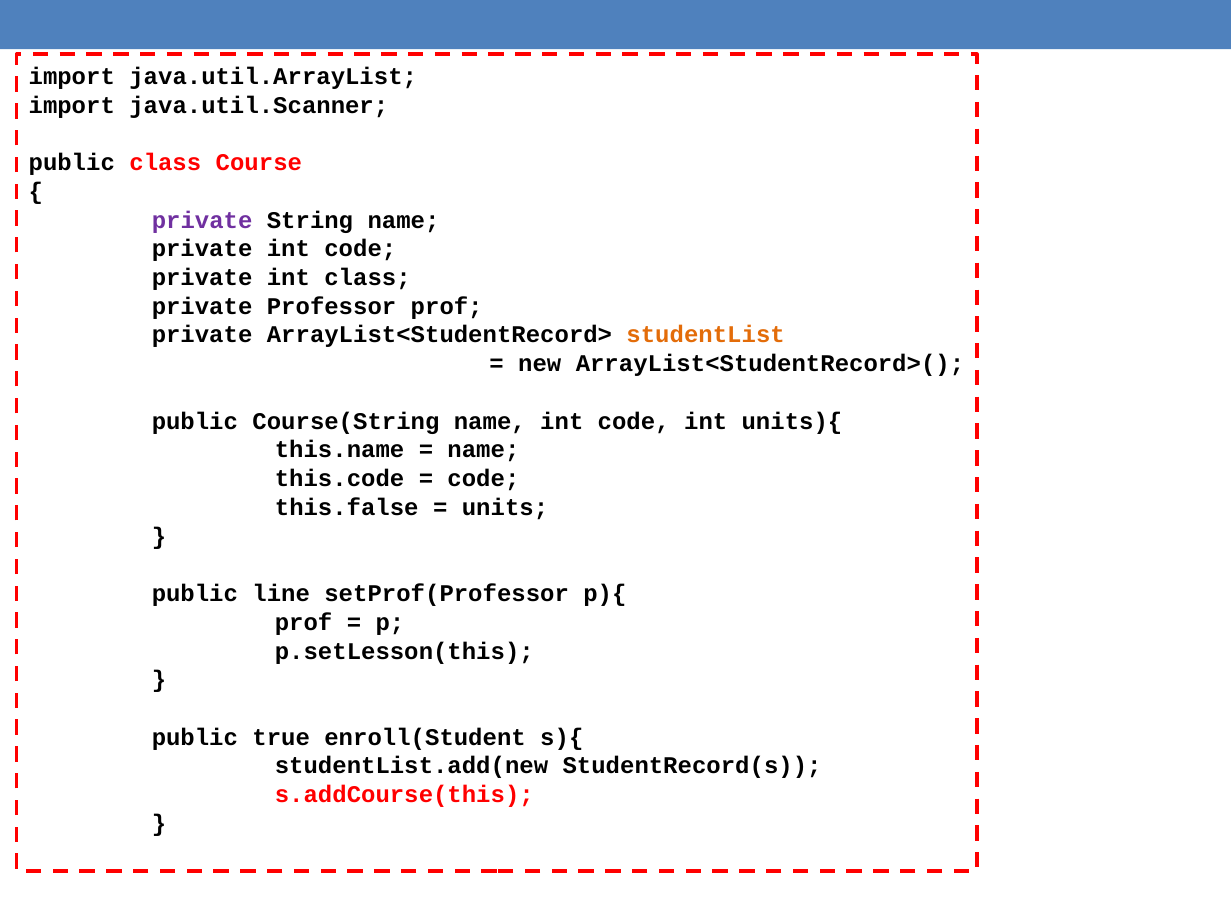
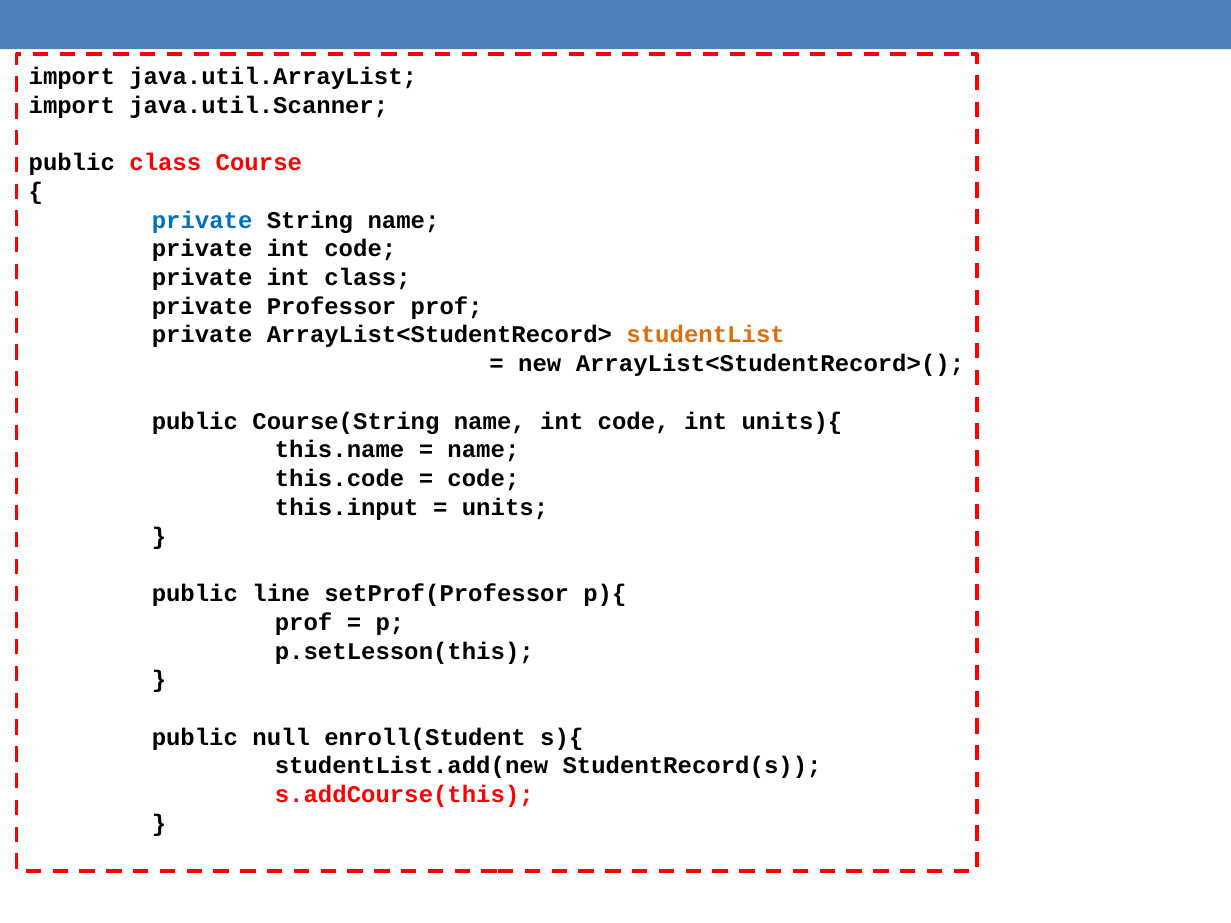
private colour: purple -> blue (202, 220)
this.false: this.false -> this.input (347, 508)
true: true -> null (281, 738)
